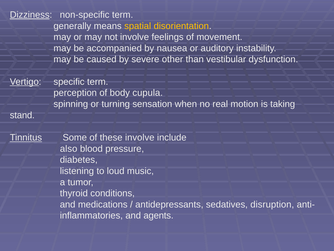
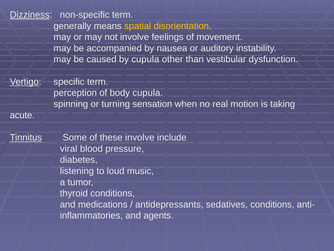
by severe: severe -> cupula (145, 59)
stand: stand -> acute (22, 115)
also: also -> viral (69, 148)
sedatives disruption: disruption -> conditions (272, 204)
